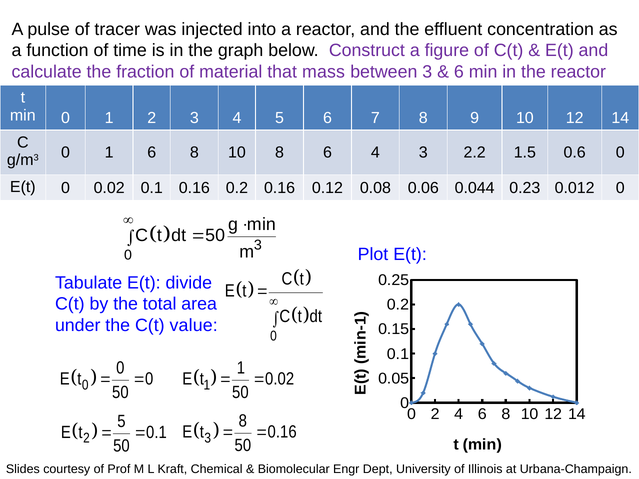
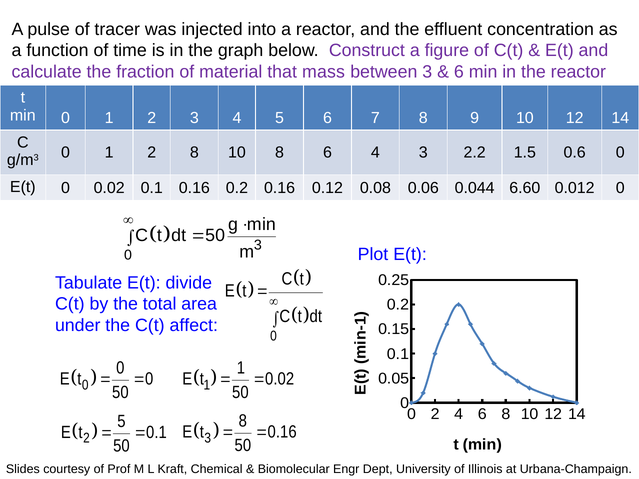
6: 6 -> 2 (152, 153)
0.23: 0.23 -> 6.60 (525, 188)
value: value -> affect (194, 326)
